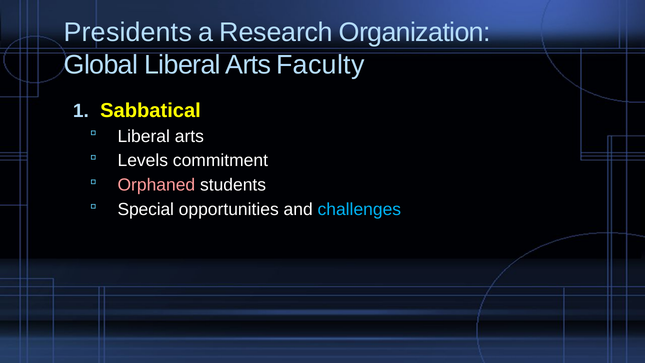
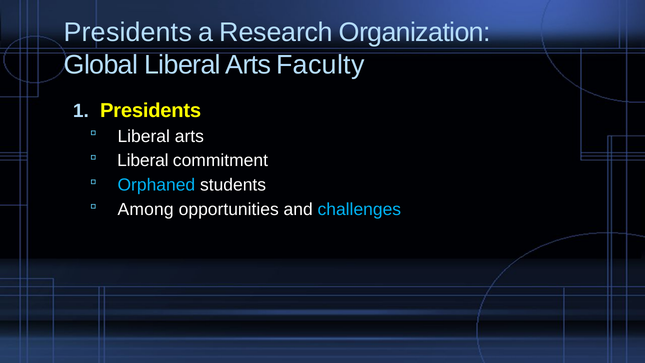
Sabbatical: Sabbatical -> Presidents (151, 110)
Levels: Levels -> Liberal (143, 161)
Orphaned colour: pink -> light blue (156, 185)
Special: Special -> Among (146, 210)
